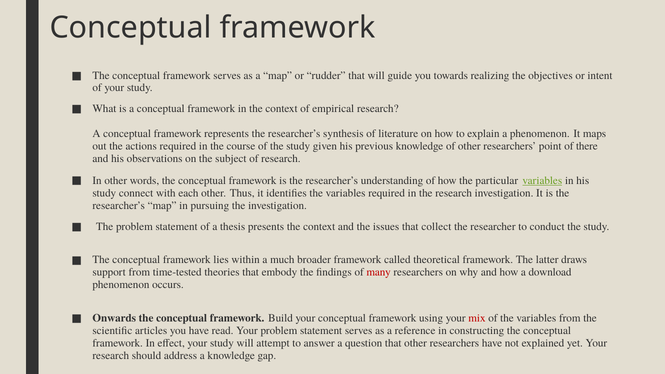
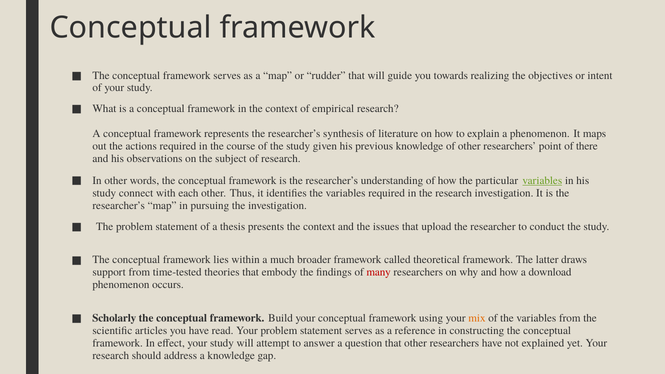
collect: collect -> upload (436, 227)
Onwards: Onwards -> Scholarly (114, 318)
mix colour: red -> orange (477, 318)
